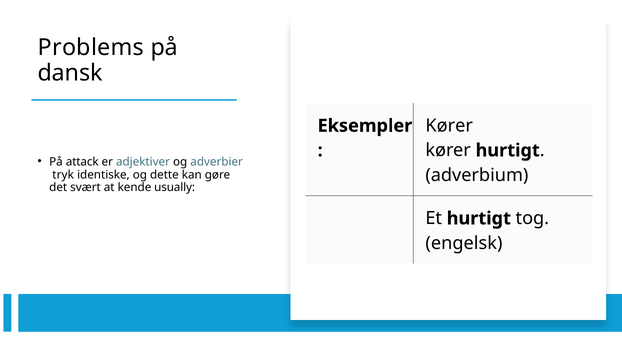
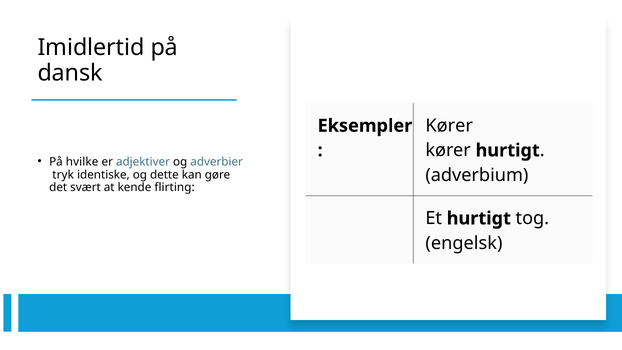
Problems: Problems -> Imidlertid (91, 48)
attack: attack -> hvilke (82, 162)
usually: usually -> flirting (175, 188)
